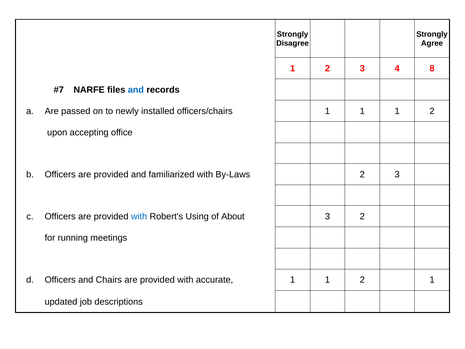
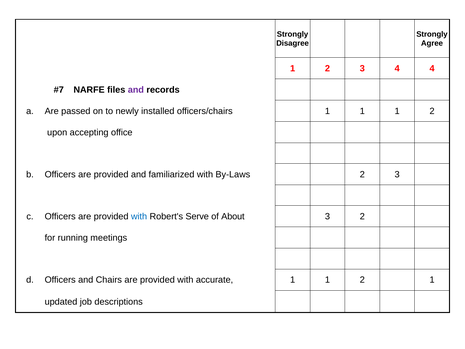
4 8: 8 -> 4 (432, 68)
and colour: blue -> purple (136, 90)
Using: Using -> Serve (197, 216)
